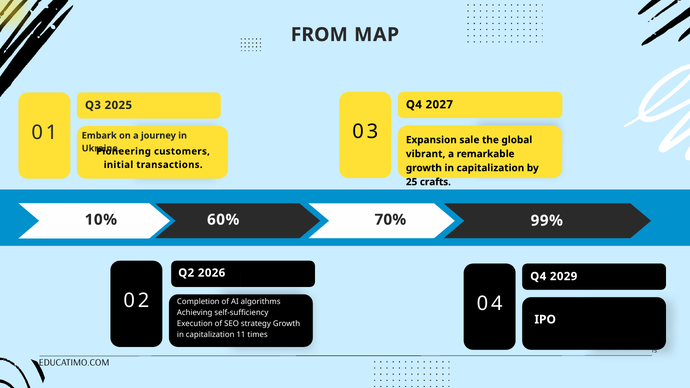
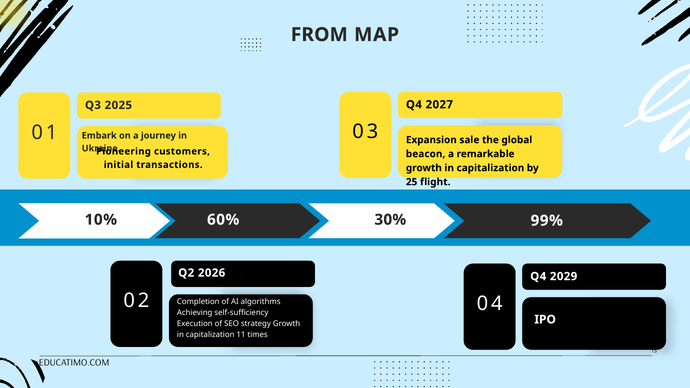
vibrant: vibrant -> beacon (426, 154)
crafts: crafts -> flight (435, 182)
70%: 70% -> 30% (390, 220)
